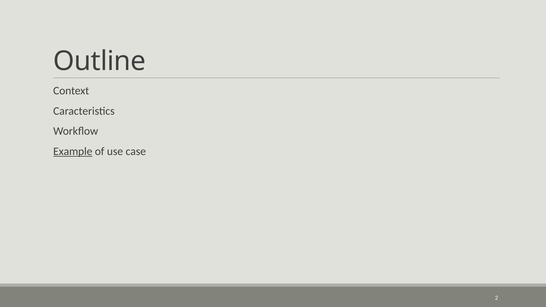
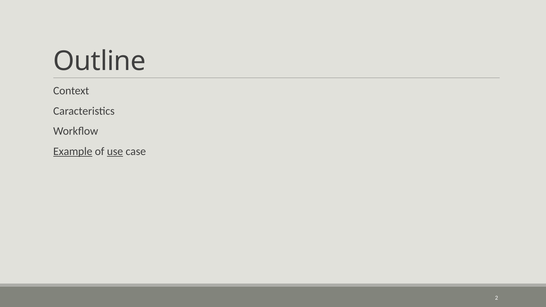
use underline: none -> present (115, 152)
